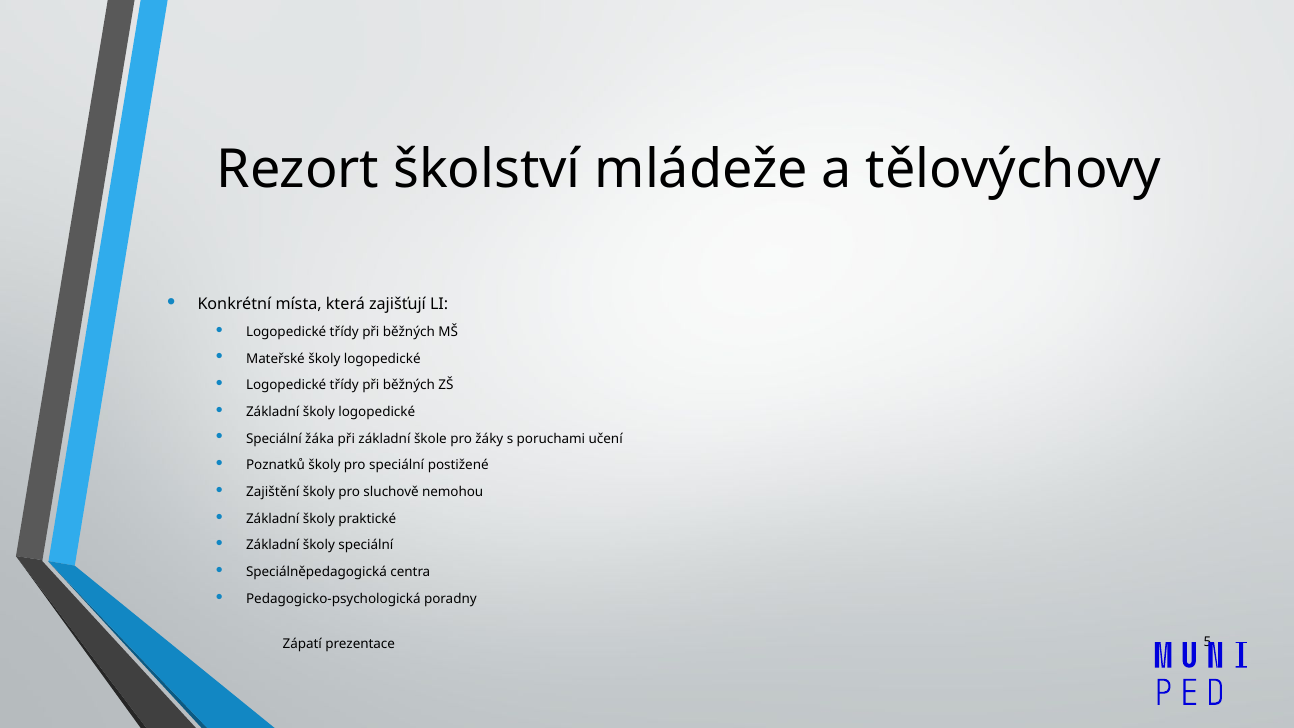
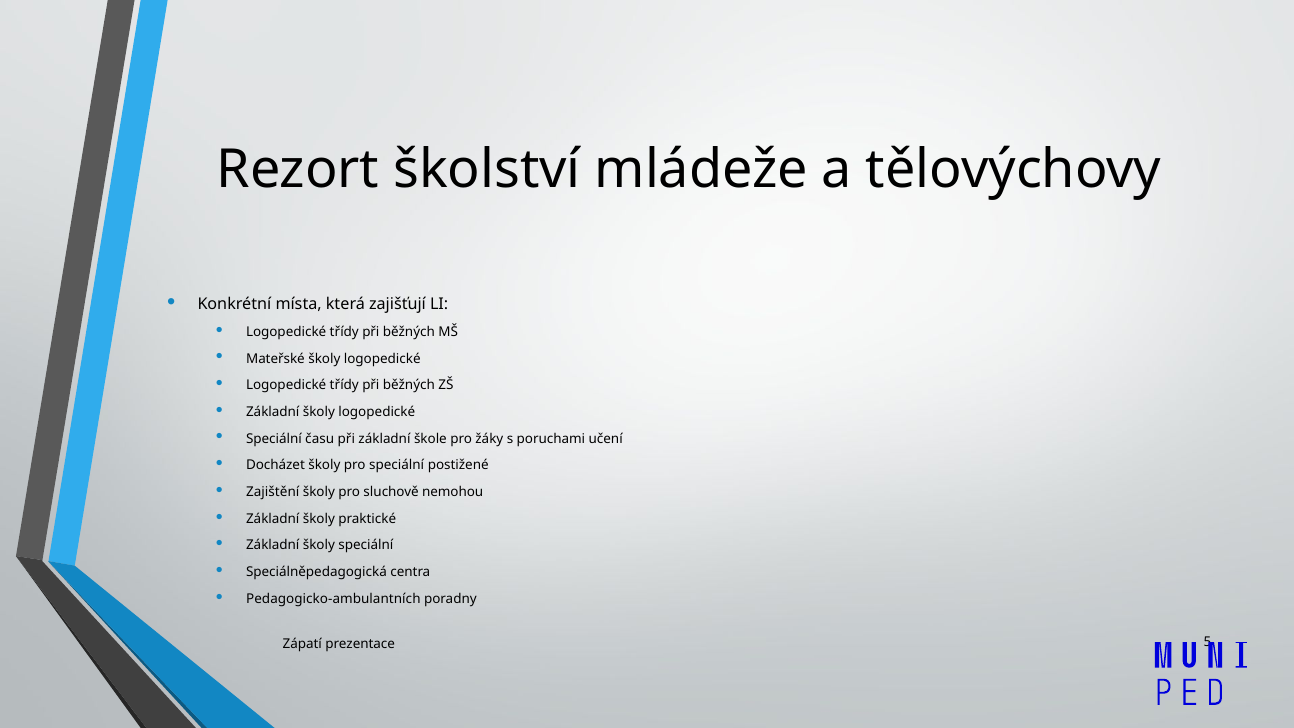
žáka: žáka -> času (320, 439)
Poznatků: Poznatků -> Docházet (276, 465)
Pedagogicko-psychologická: Pedagogicko-psychologická -> Pedagogicko-ambulantních (333, 599)
